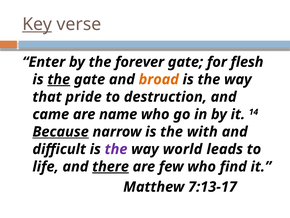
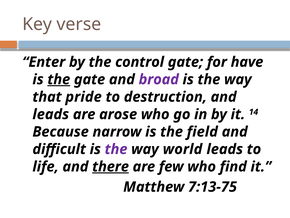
Key underline: present -> none (37, 24)
forever: forever -> control (140, 62)
flesh: flesh -> have (247, 62)
broad colour: orange -> purple (159, 79)
came: came -> leads (51, 114)
name: name -> arose (118, 114)
Because underline: present -> none (61, 131)
with: with -> field (202, 131)
7:13-17: 7:13-17 -> 7:13-75 (213, 187)
